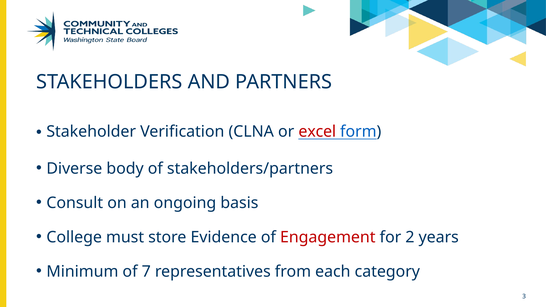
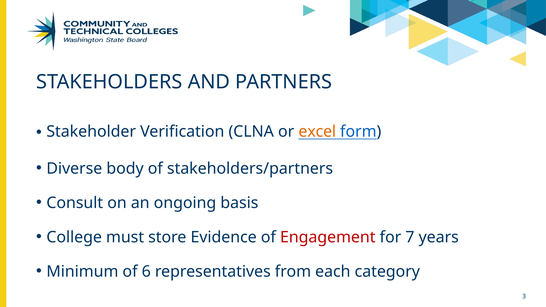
excel colour: red -> orange (317, 132)
2: 2 -> 7 (410, 237)
7: 7 -> 6 (146, 272)
